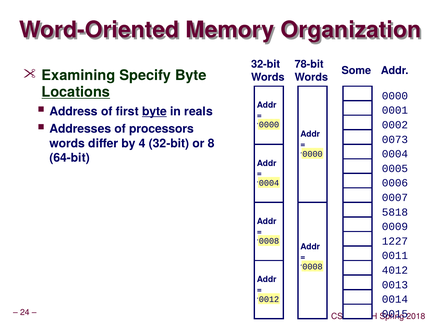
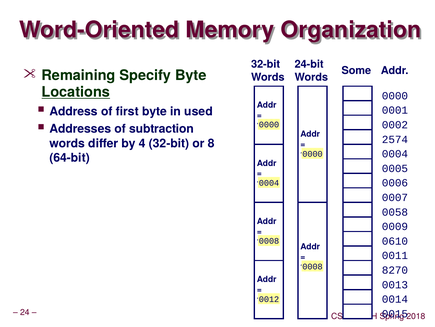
78-bit: 78-bit -> 24-bit (309, 64)
Examining: Examining -> Remaining (79, 75)
byte underline: present -> none (154, 111)
reals: reals -> used (199, 111)
processors: processors -> subtraction (162, 129)
0073: 0073 -> 2574 (395, 139)
5818: 5818 -> 0058 (395, 212)
1227: 1227 -> 0610 (395, 241)
4012: 4012 -> 8270 (395, 270)
